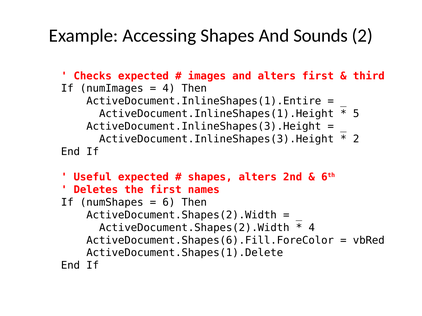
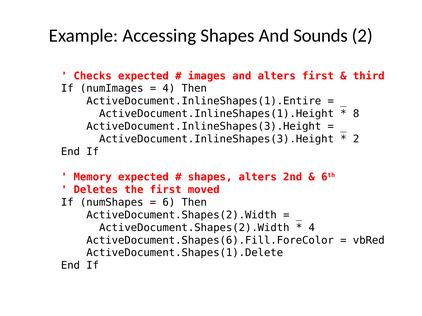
5: 5 -> 8 (356, 114)
Useful: Useful -> Memory (93, 177)
names: names -> moved (204, 190)
